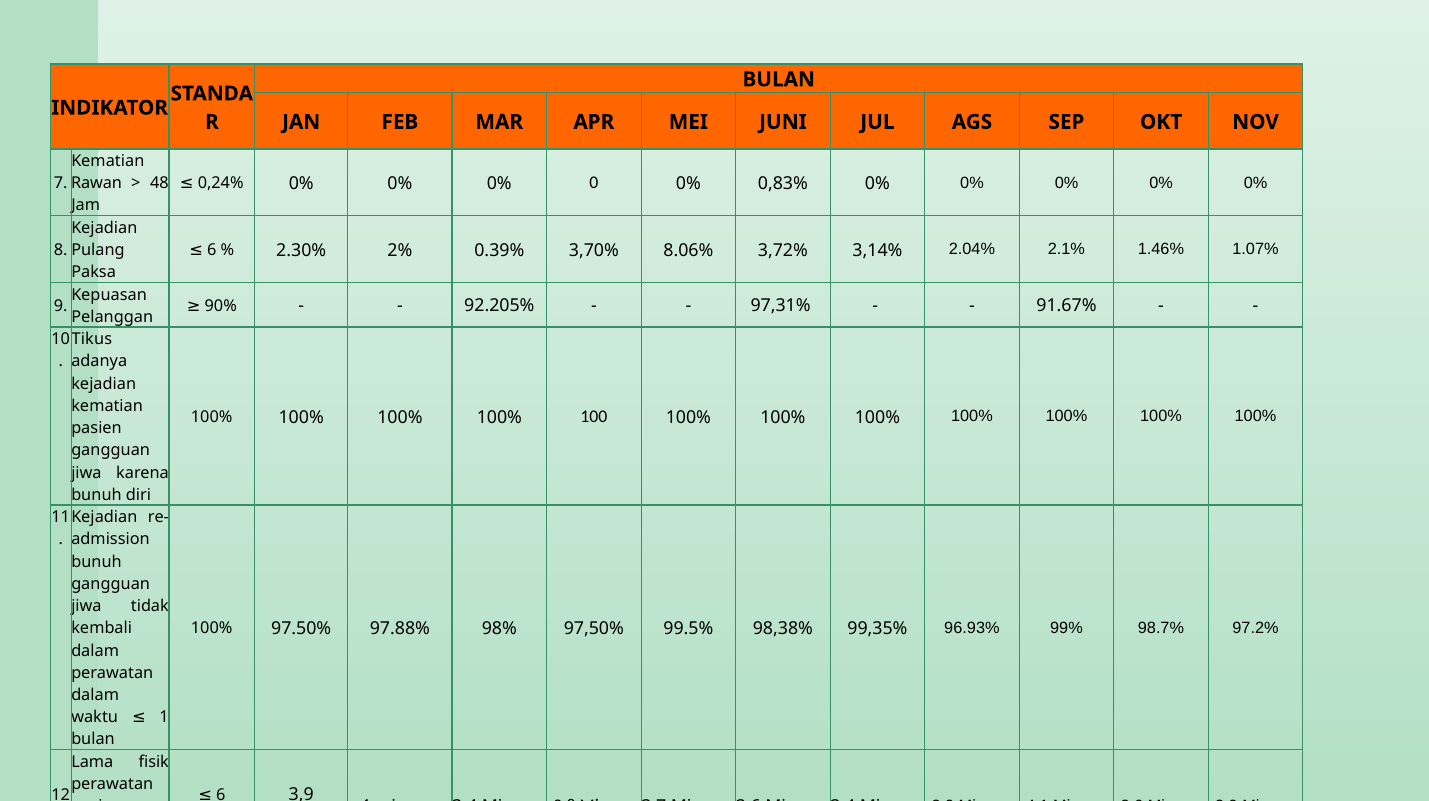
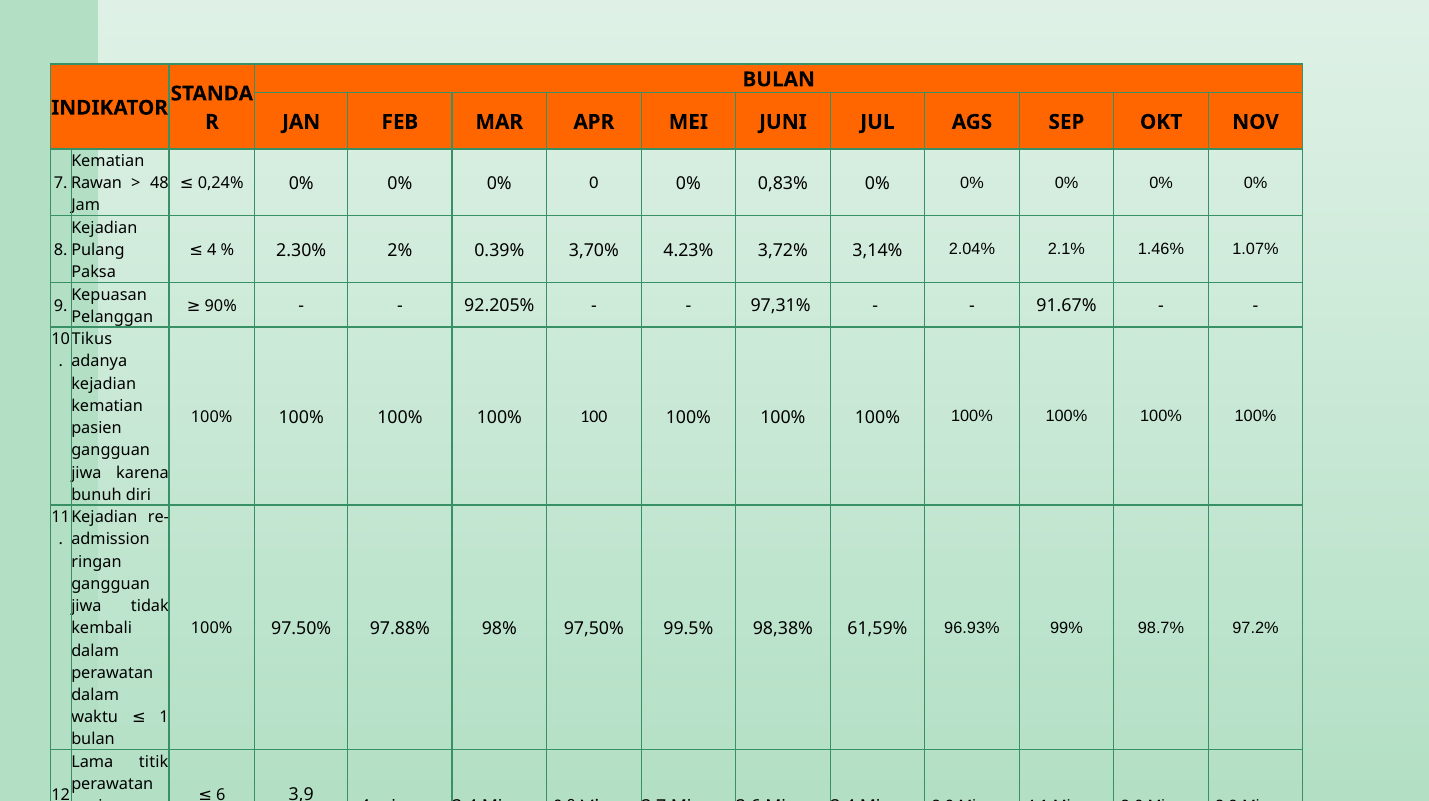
6: 6 -> 4 (212, 250)
8.06%: 8.06% -> 4.23% (688, 250)
bunuh: bunuh -> ringan (96, 561)
99,35%: 99,35% -> 61,59% (877, 628)
fisik: fisik -> titik (154, 762)
